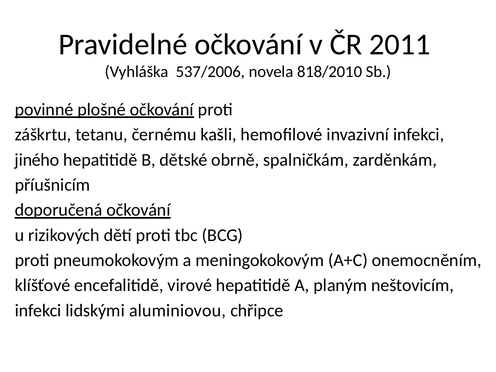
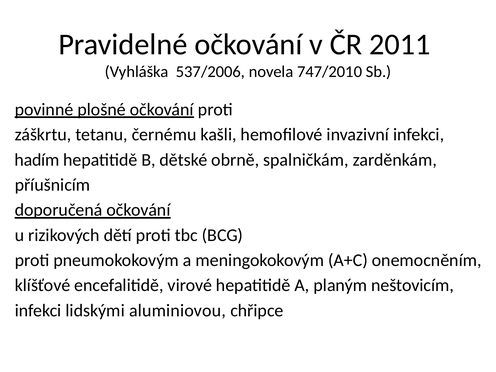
818/2010: 818/2010 -> 747/2010 (330, 72)
jiného: jiného -> hadím (37, 160)
